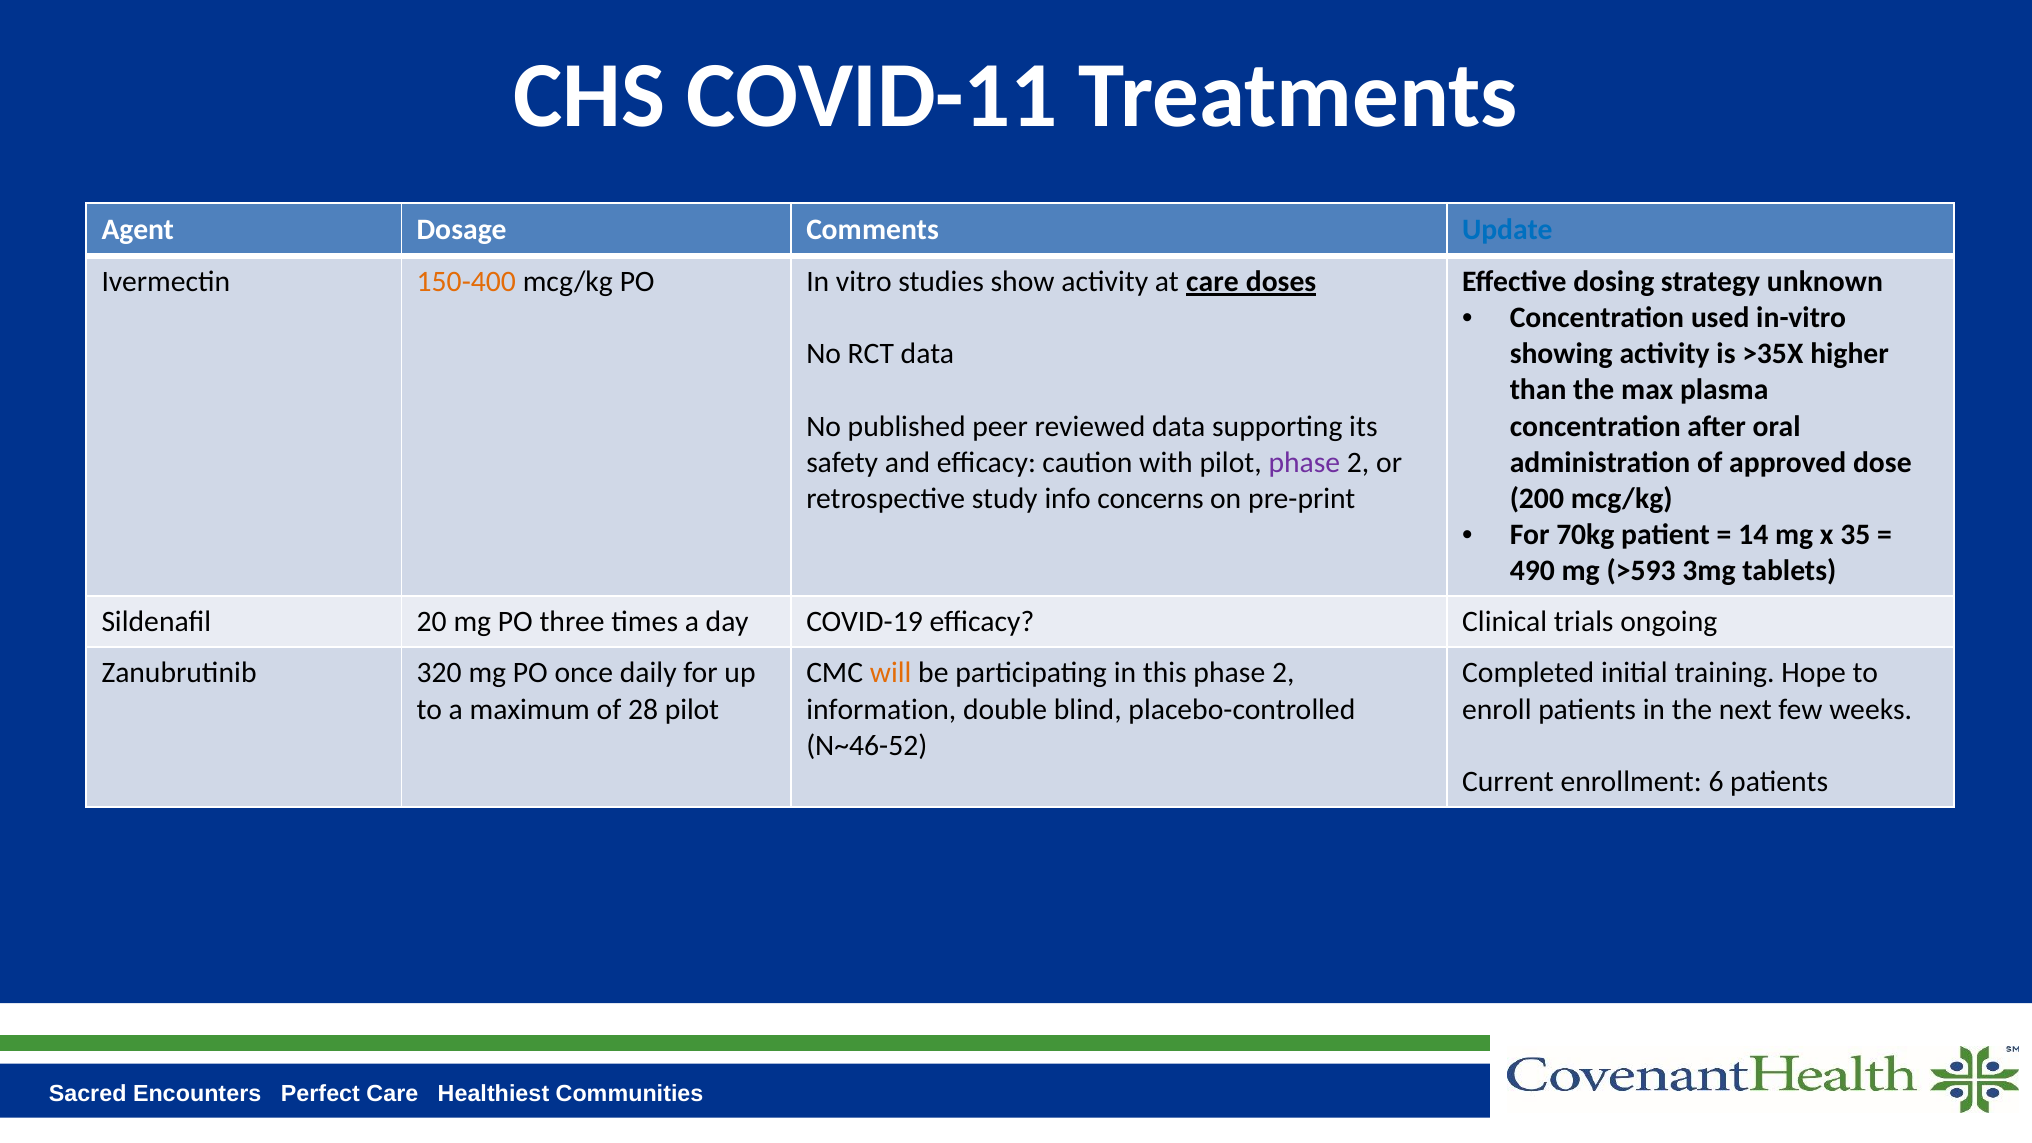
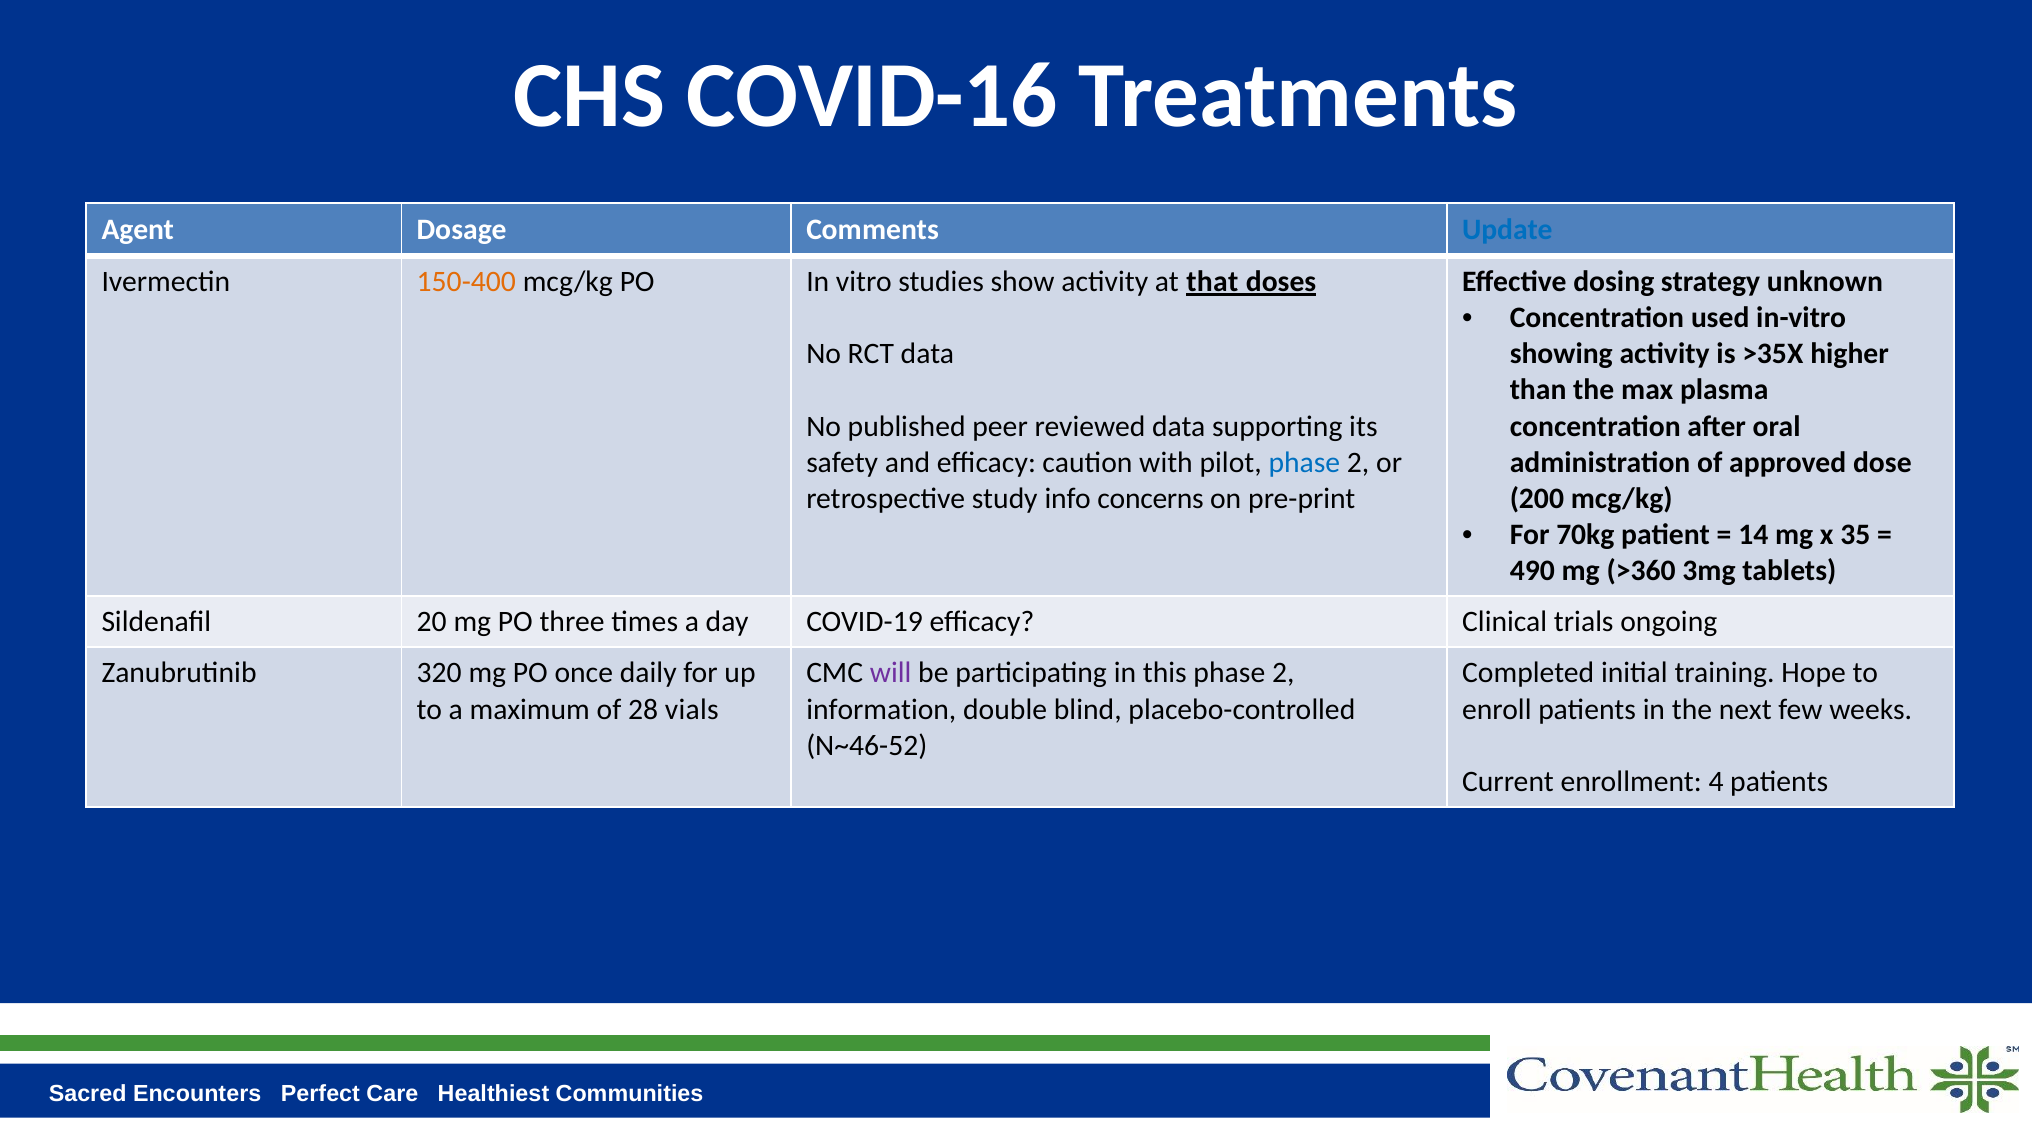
COVID-11: COVID-11 -> COVID-16 (872, 95)
at care: care -> that (1212, 282)
phase colour: purple -> blue (1304, 462)
>593: >593 -> >360 (1641, 570)
will colour: orange -> purple (891, 673)
28 pilot: pilot -> vials (692, 709)
6: 6 -> 4 (1716, 781)
